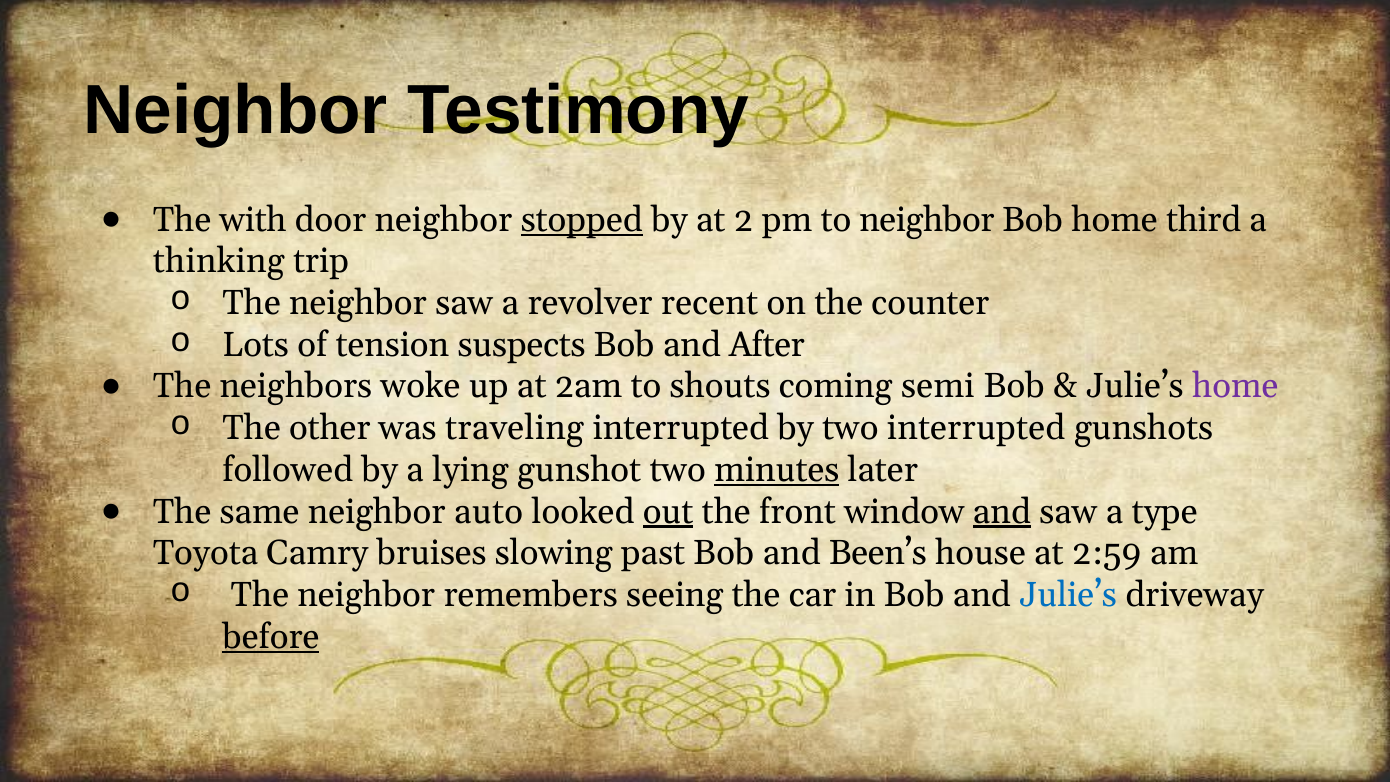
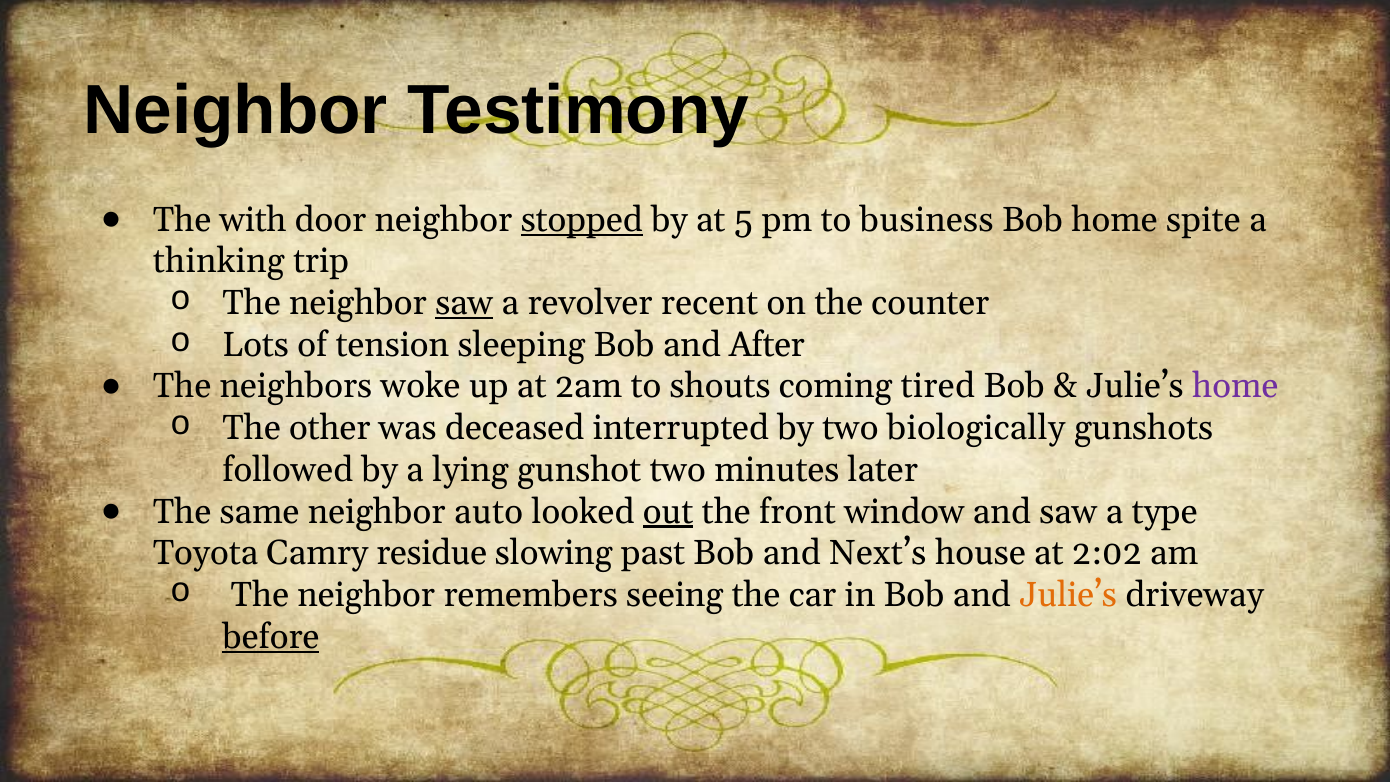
2: 2 -> 5 (743, 220)
to neighbor: neighbor -> business (927, 220)
third: third -> spite (1203, 220)
saw underline: none -> present (464, 303)
suspects: suspects -> sleeping (521, 345)
semi: semi -> tired (938, 386)
traveling: traveling -> deceased (515, 428)
two interrupted: interrupted -> biologically (976, 428)
minutes underline: present -> none (777, 470)
and underline: present -> none (1002, 512)
bruises: bruises -> residue (432, 553)
Been’s: Been’s -> Next’s (878, 553)
2:59: 2:59 -> 2:02 (1107, 553)
Julie’s colour: blue -> orange (1068, 595)
